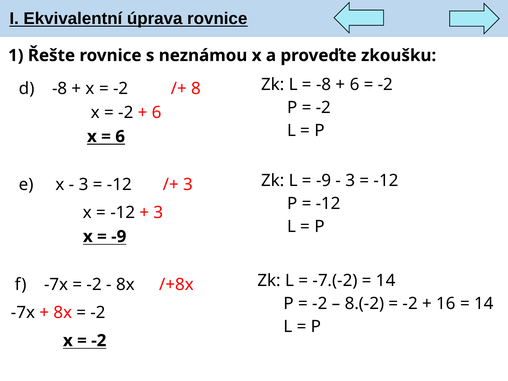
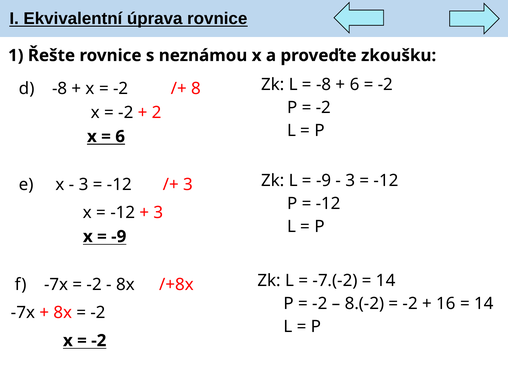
6: 6 -> 2 (157, 113)
